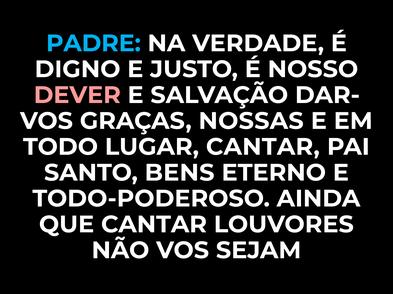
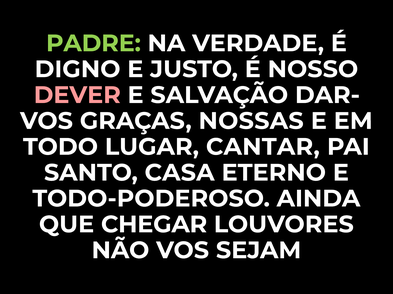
PADRE colour: light blue -> light green (93, 43)
BENS: BENS -> CASA (180, 173)
QUE CANTAR: CANTAR -> CHEGAR (154, 225)
